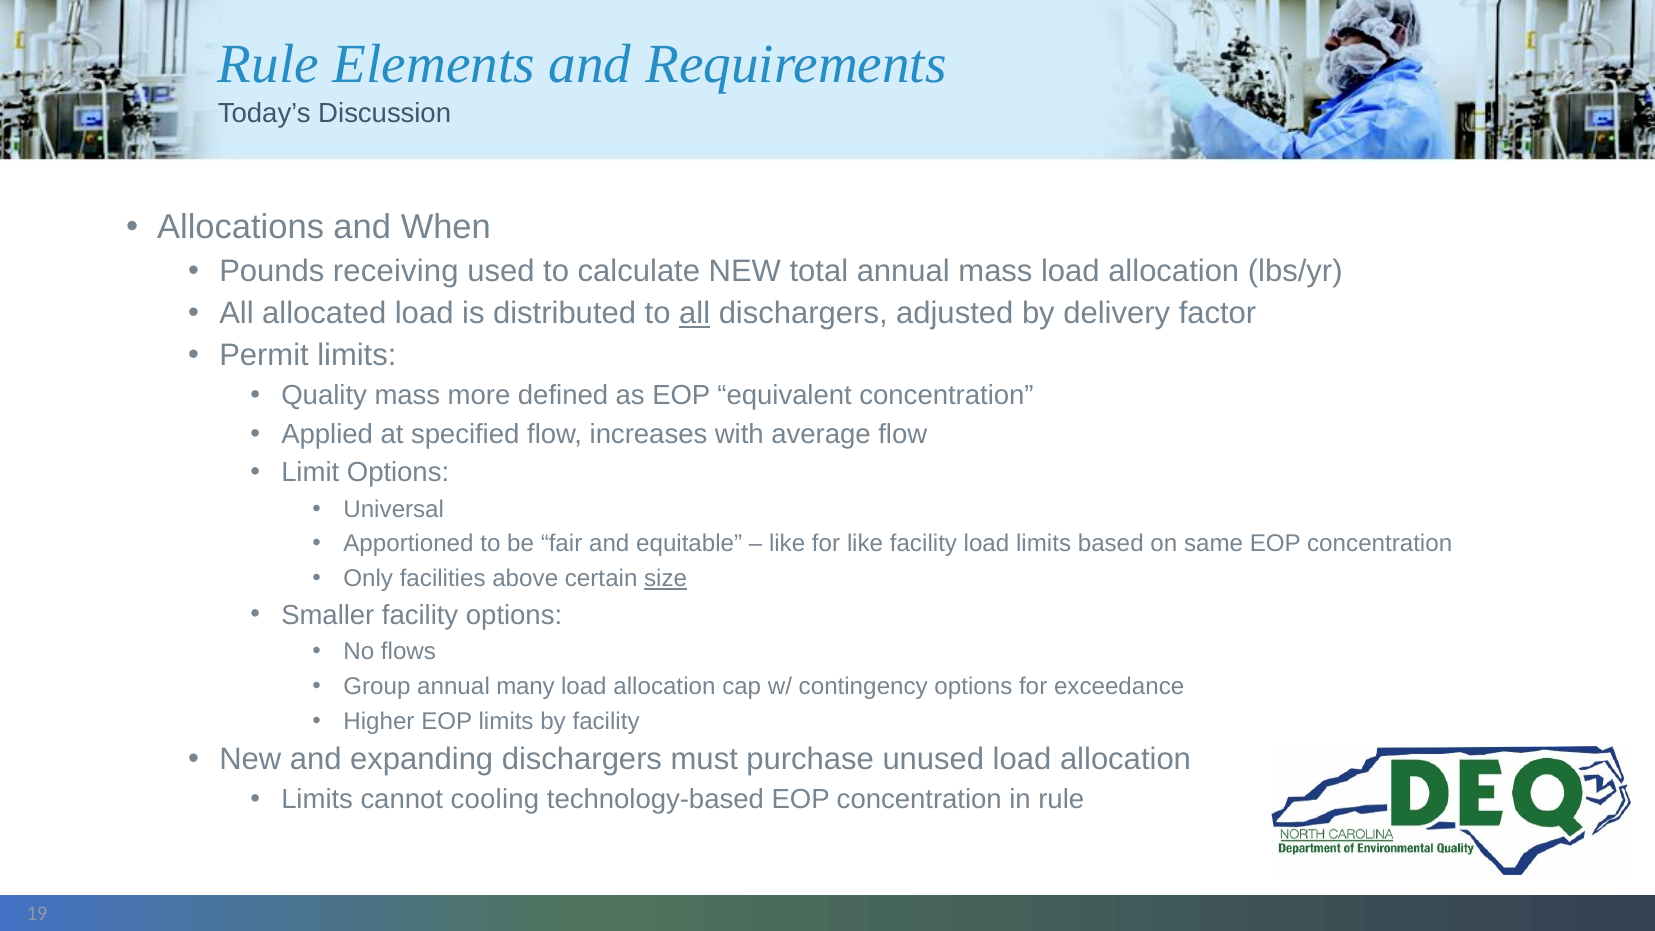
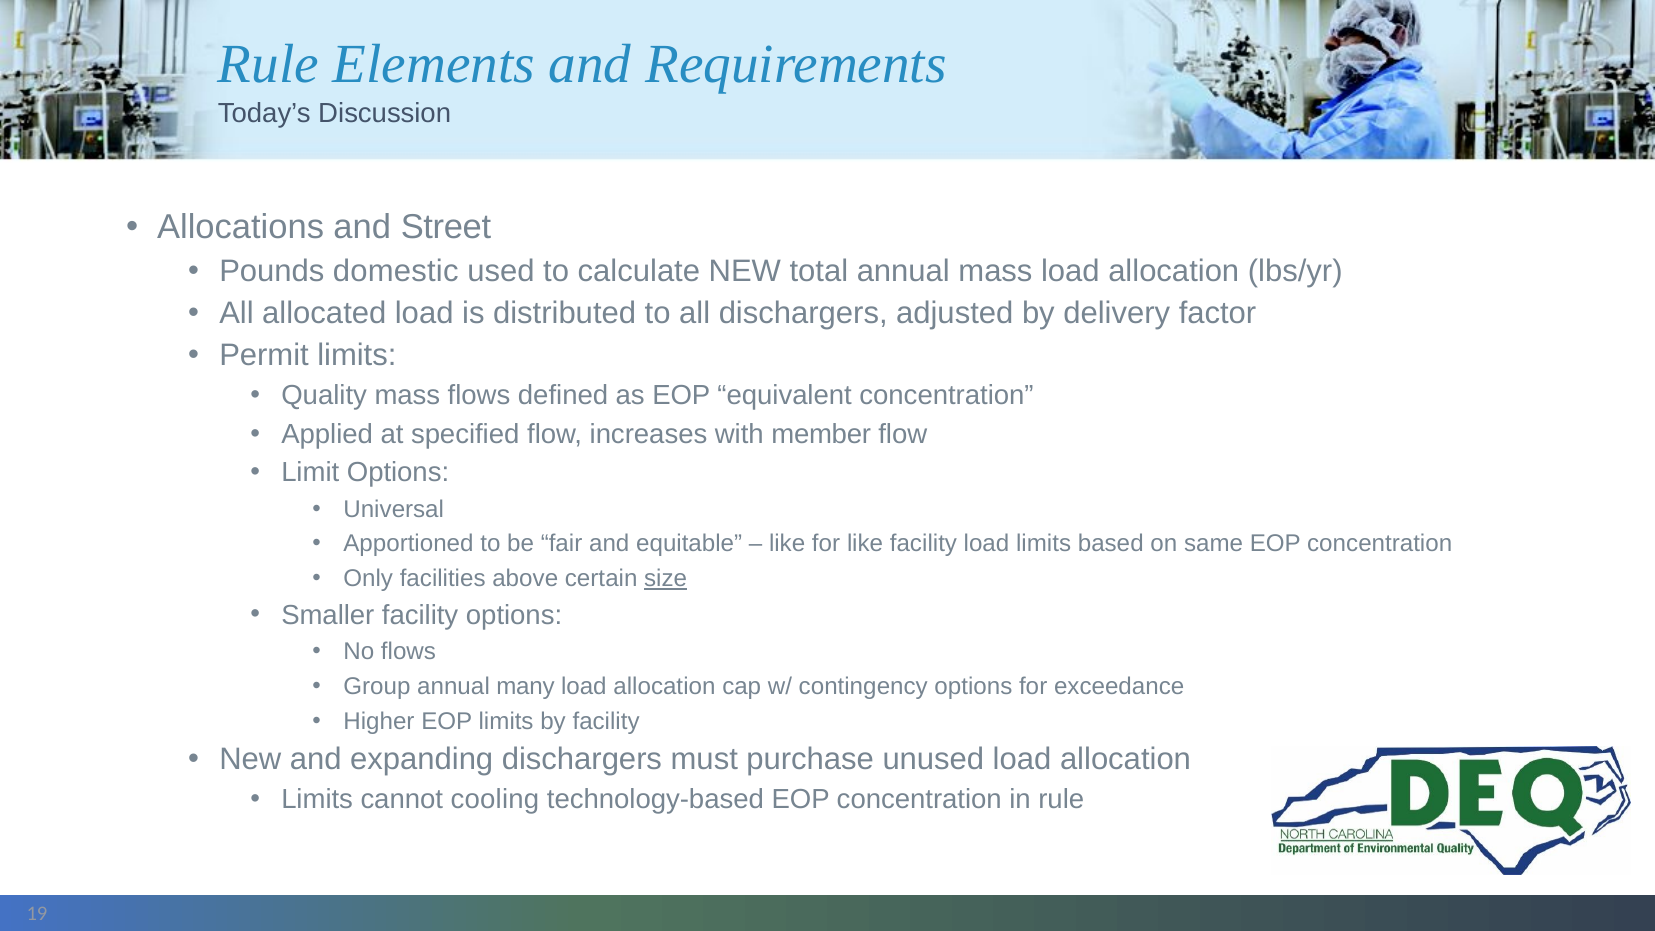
When: When -> Street (446, 227)
receiving: receiving -> domestic (396, 271)
all underline: present -> none (695, 313)
mass more: more -> flows (479, 396)
average: average -> member (821, 434)
